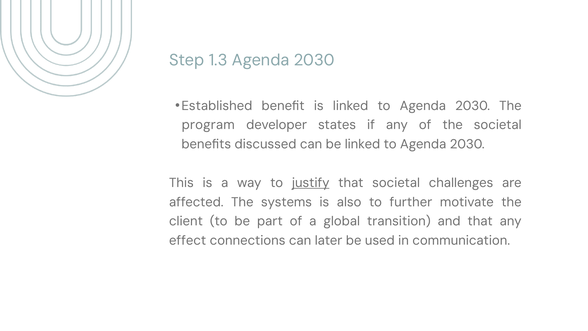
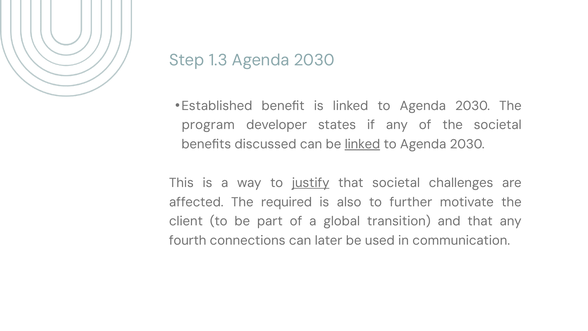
linked underline: none -> present (362, 144)
systems: systems -> required (287, 202)
effect: effect -> fourth (188, 240)
